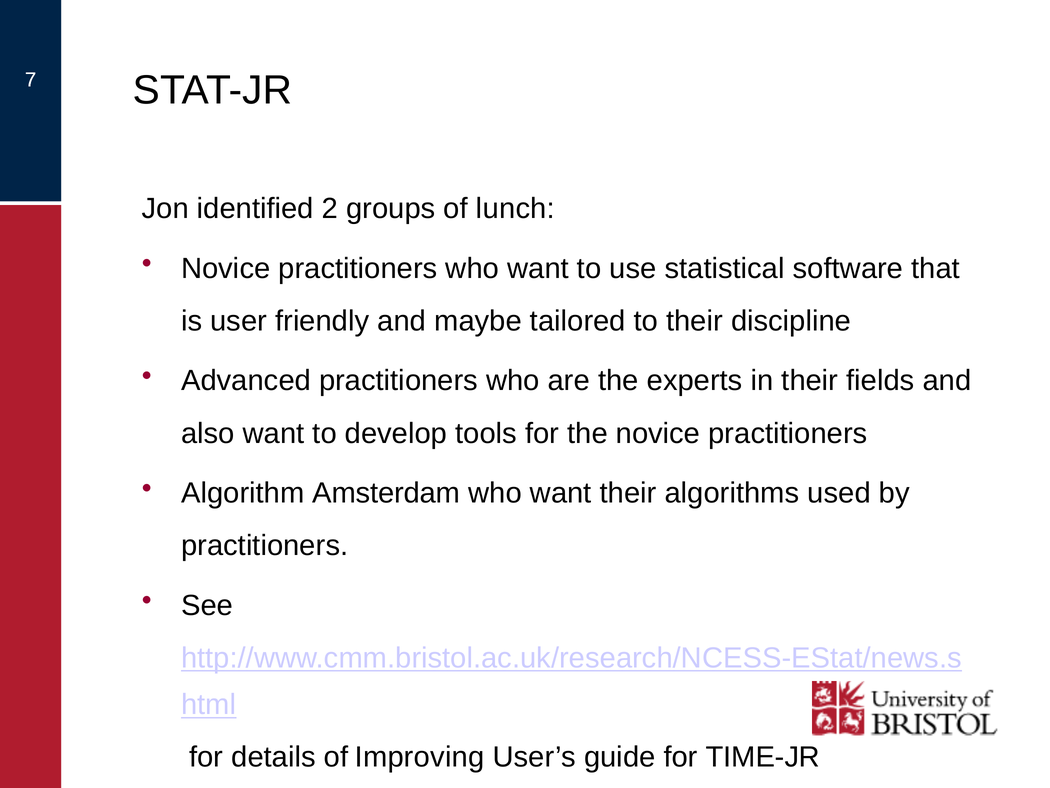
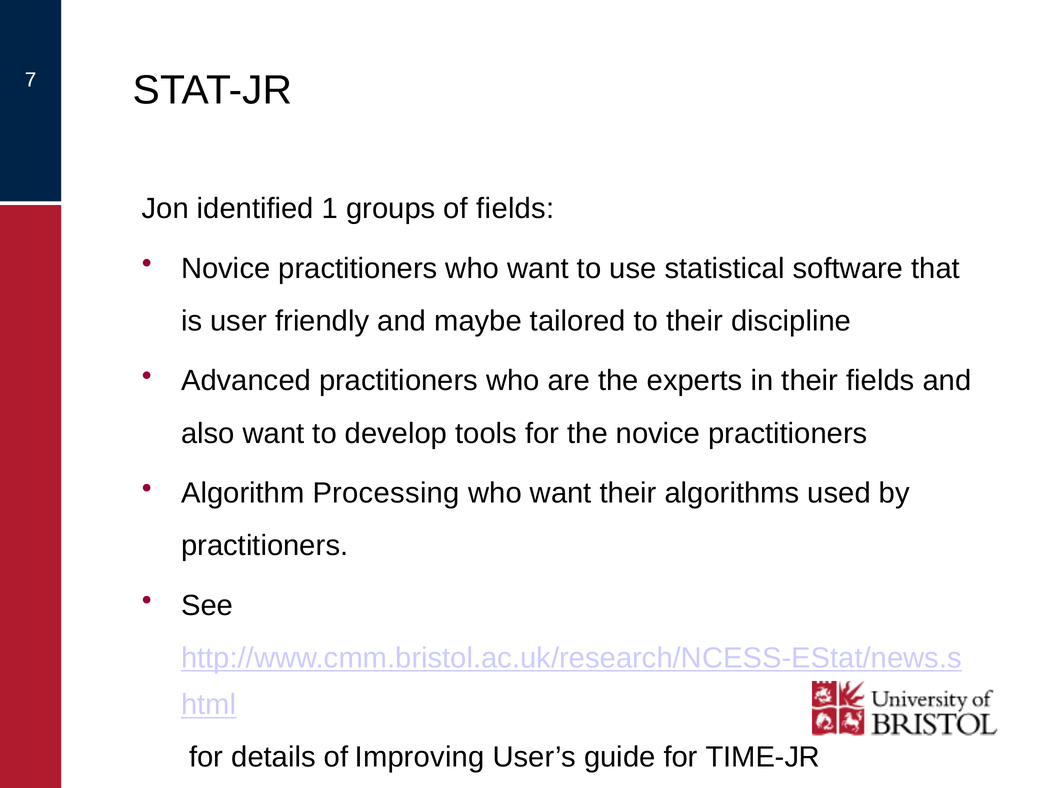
2: 2 -> 1 (330, 209)
of lunch: lunch -> fields (515, 209)
Amsterdam: Amsterdam -> Processing (386, 493)
